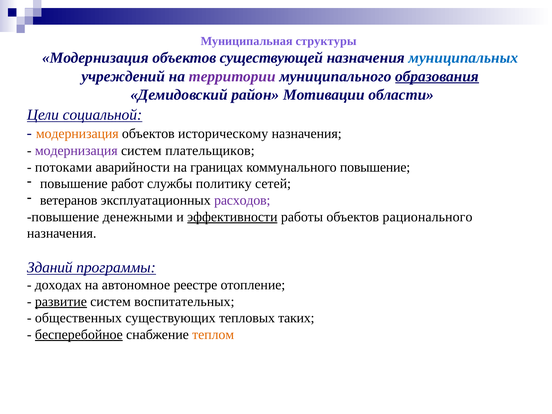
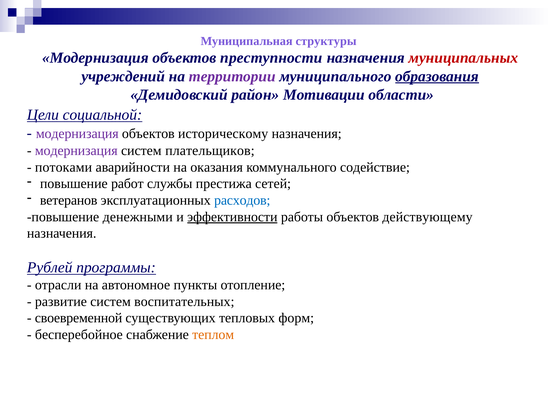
существующей: существующей -> преступности (271, 58)
муниципальных colour: blue -> red (463, 58)
модернизация colour: orange -> purple (77, 134)
границах: границах -> оказания (217, 167)
коммунального повышение: повышение -> содействие (375, 167)
политику: политику -> престижа (224, 184)
расходов colour: purple -> blue (242, 200)
рационального: рационального -> действующему (427, 217)
Зданий: Зданий -> Рублей (50, 268)
доходах: доходах -> отрасли (58, 285)
реестре: реестре -> пункты (195, 285)
развитие underline: present -> none (61, 302)
общественных: общественных -> своевременной (79, 318)
таких: таких -> форм (296, 318)
бесперебойное underline: present -> none (79, 335)
